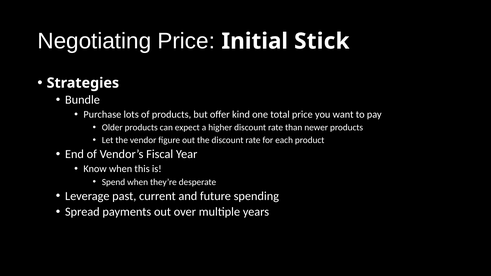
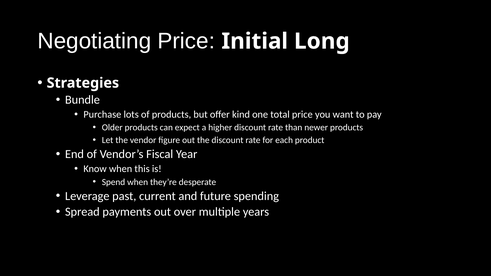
Stick: Stick -> Long (322, 41)
